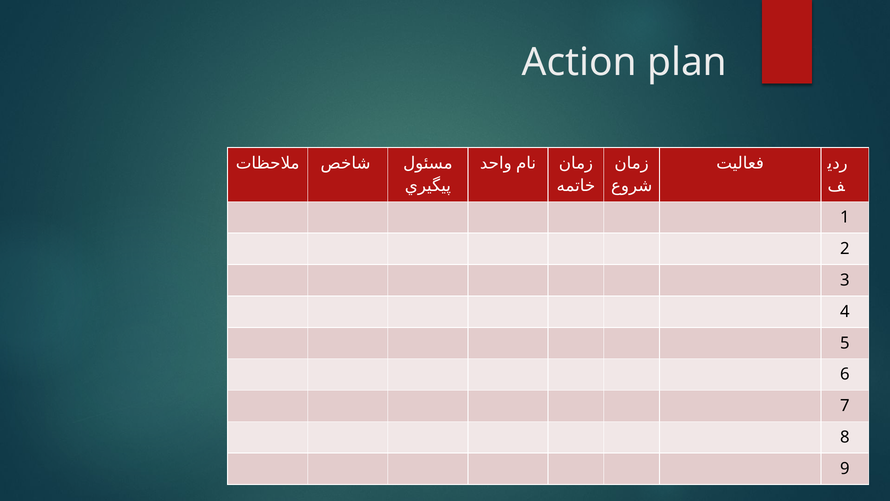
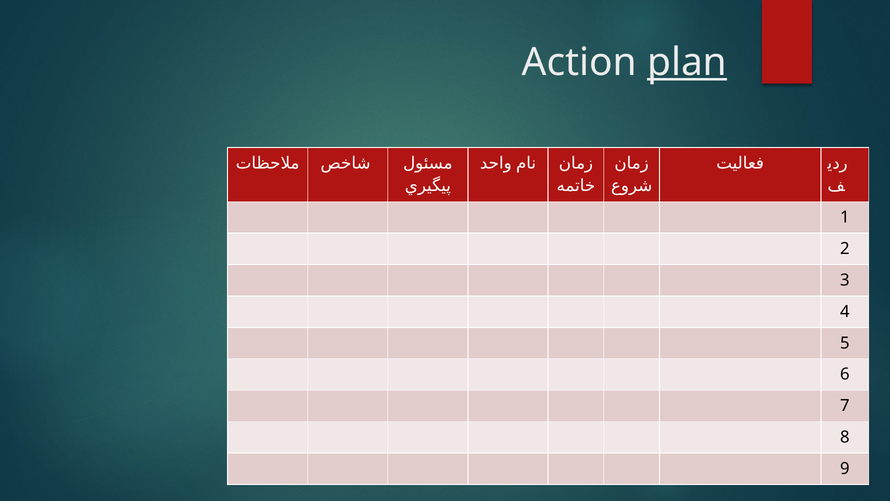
plan underline: none -> present (687, 62)
